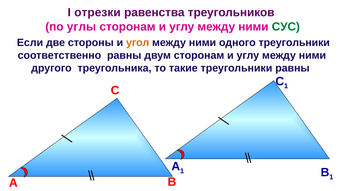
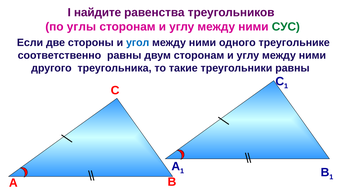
отрезки: отрезки -> найдите (98, 12)
угол colour: orange -> blue (138, 43)
одного треугольники: треугольники -> треугольнике (294, 43)
